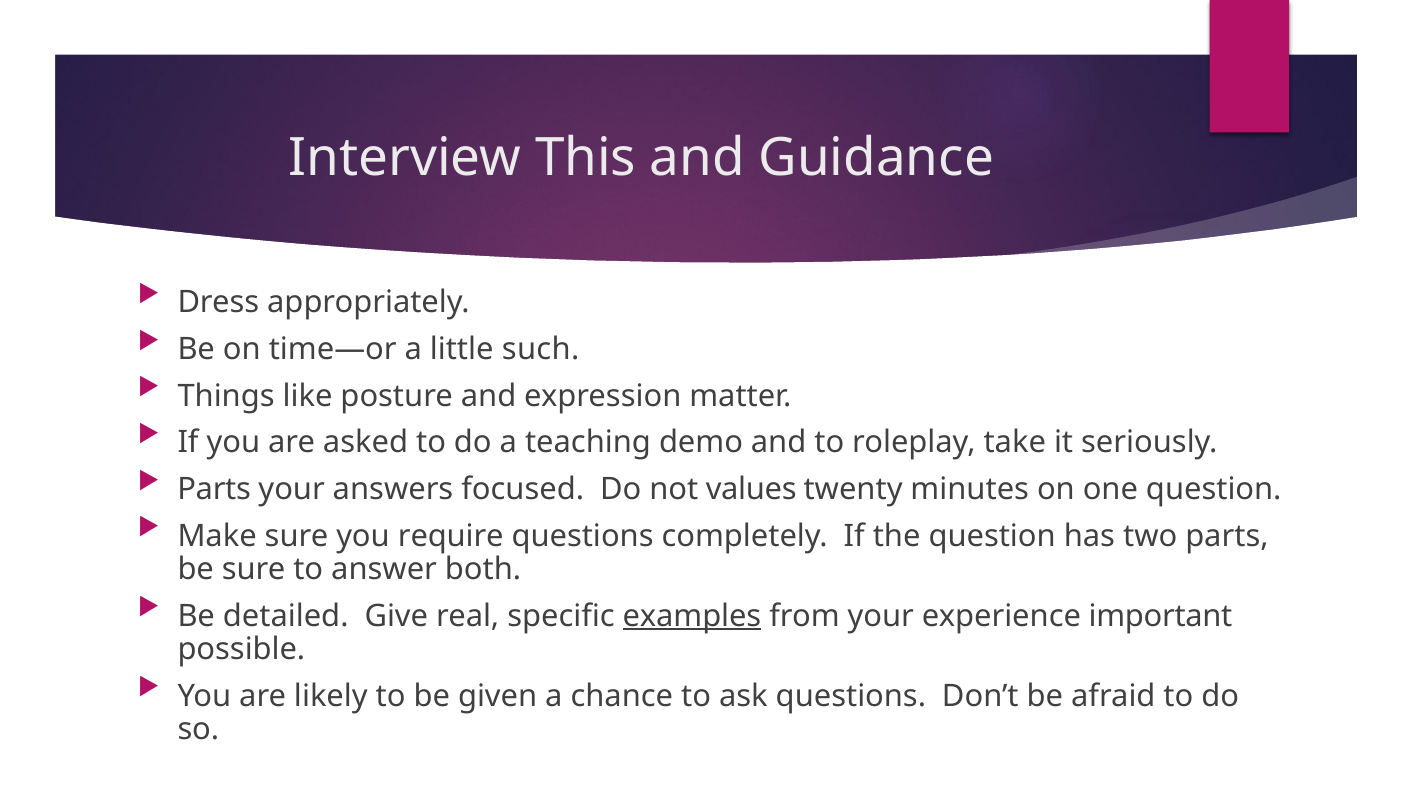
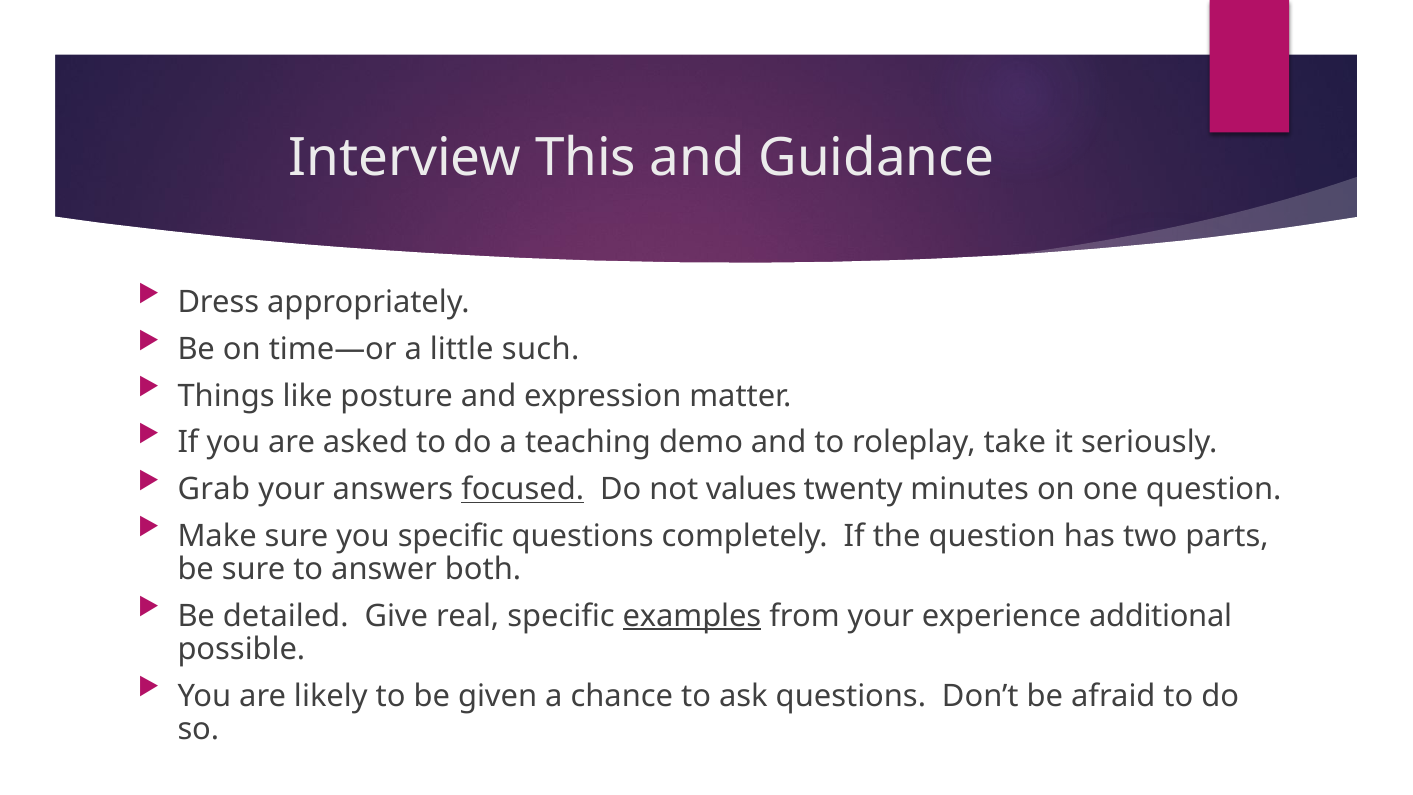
Parts: Parts -> Grab (214, 489)
focused underline: none -> present (523, 489)
you require: require -> specific (451, 536)
important: important -> additional (1161, 616)
